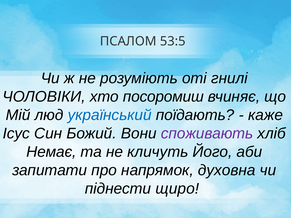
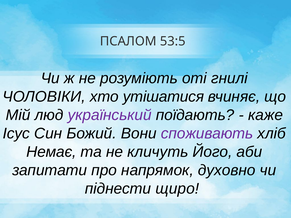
посоромиш: посоромиш -> утішатися (163, 97)
український colour: blue -> purple (110, 115)
духовна: духовна -> духовно (227, 170)
